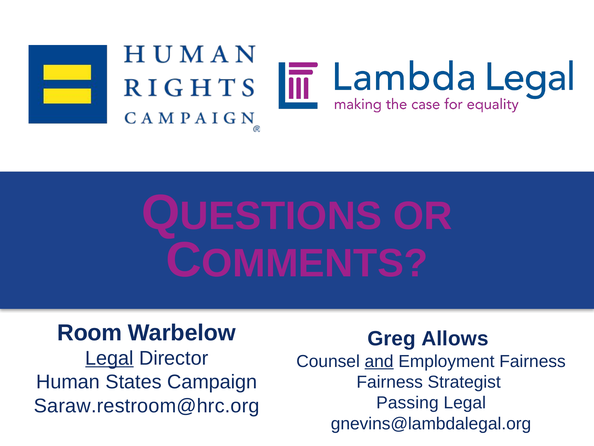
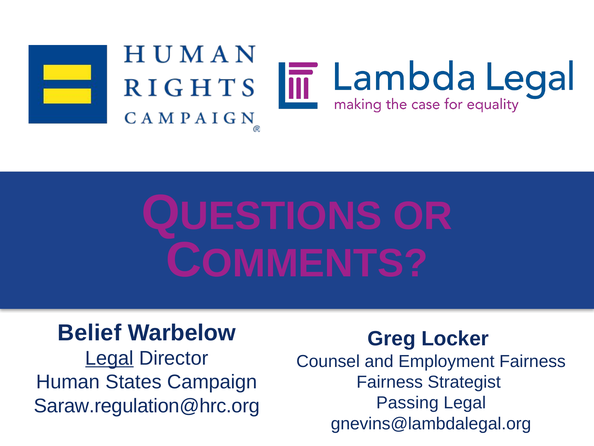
Room: Room -> Belief (89, 332)
Allows: Allows -> Locker (455, 338)
and underline: present -> none (379, 361)
Saraw.restroom@hrc.org: Saraw.restroom@hrc.org -> Saraw.regulation@hrc.org (147, 405)
